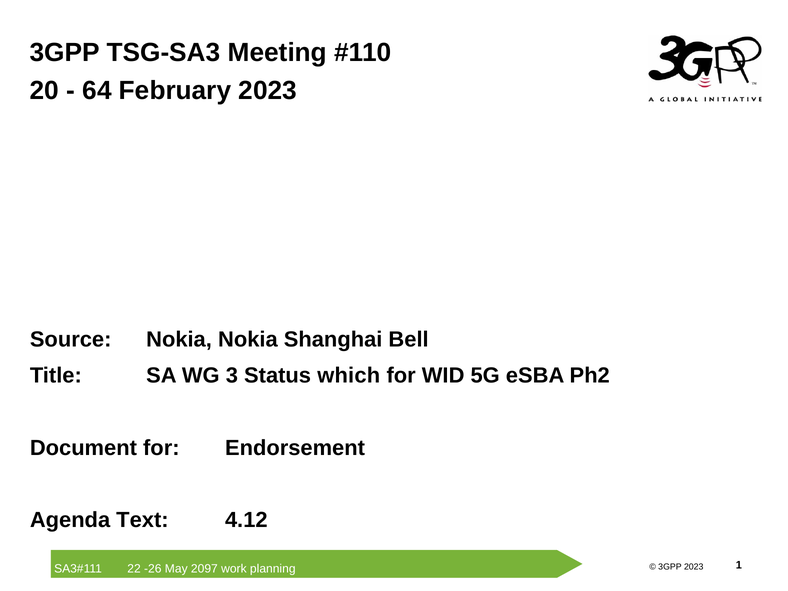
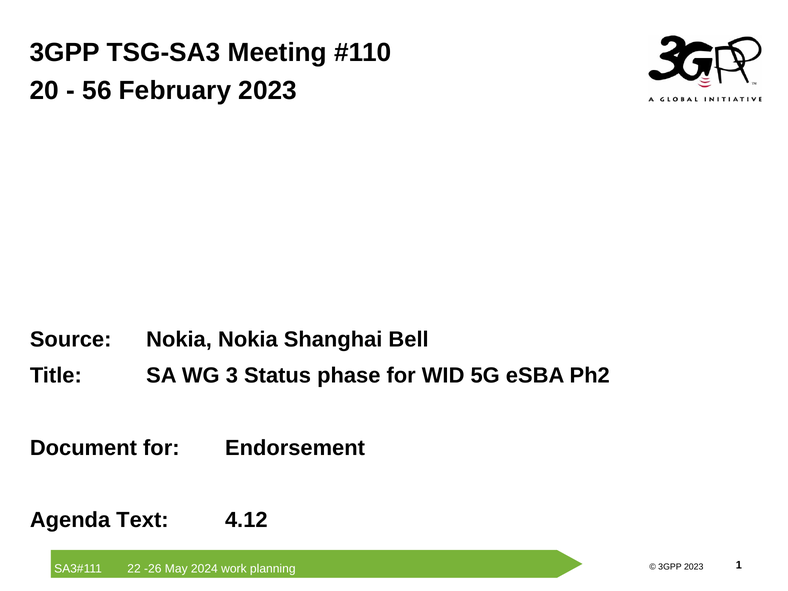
64: 64 -> 56 (97, 91)
which: which -> phase (349, 376)
2097: 2097 -> 2024 (204, 569)
